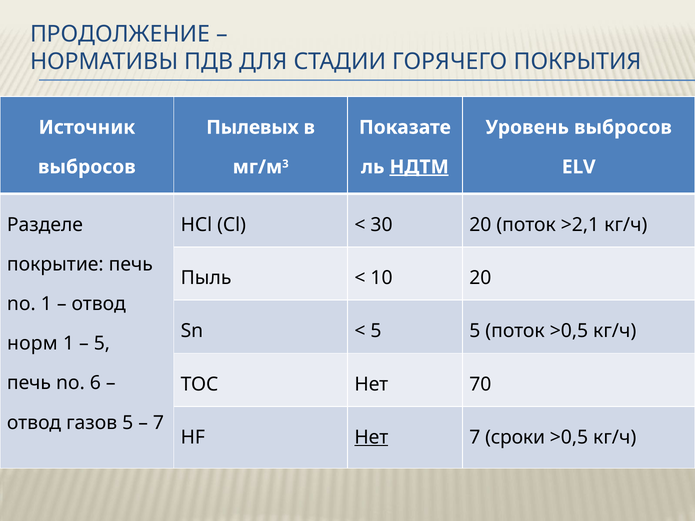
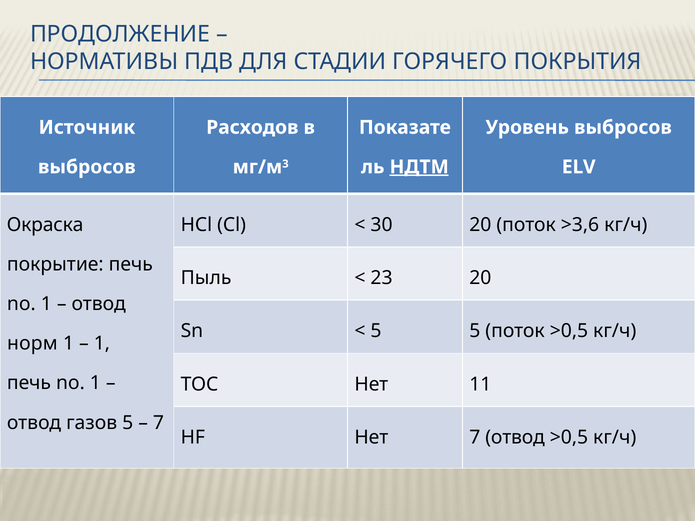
Пылевых: Пылевых -> Расходов (252, 127)
Разделе: Разделе -> Окраска (45, 225)
>2,1: >2,1 -> >3,6 (580, 225)
10: 10 -> 23 (382, 278)
5: 5 -> 1 (102, 344)
6: 6 -> 1 (95, 383)
70: 70 -> 11 (480, 384)
Нет underline: present -> none (371, 438)
7 сроки: сроки -> отвод (515, 438)
